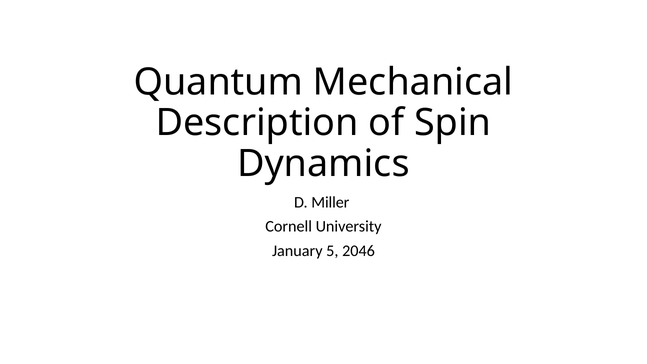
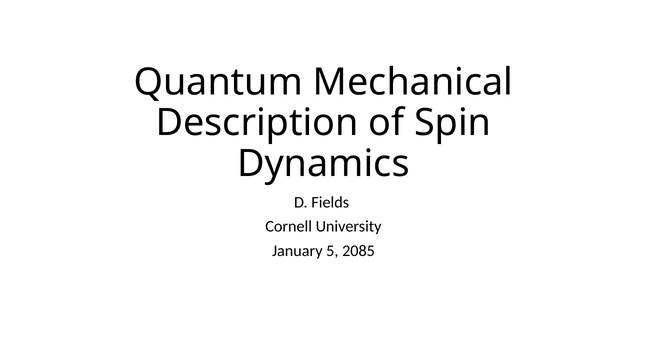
Miller: Miller -> Fields (330, 202)
2046: 2046 -> 2085 (359, 251)
